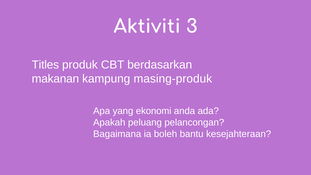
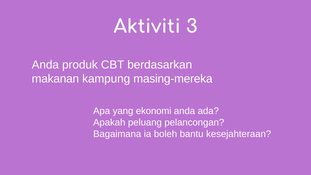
Titles: Titles -> Anda (45, 65)
masing-produk: masing-produk -> masing-mereka (173, 79)
